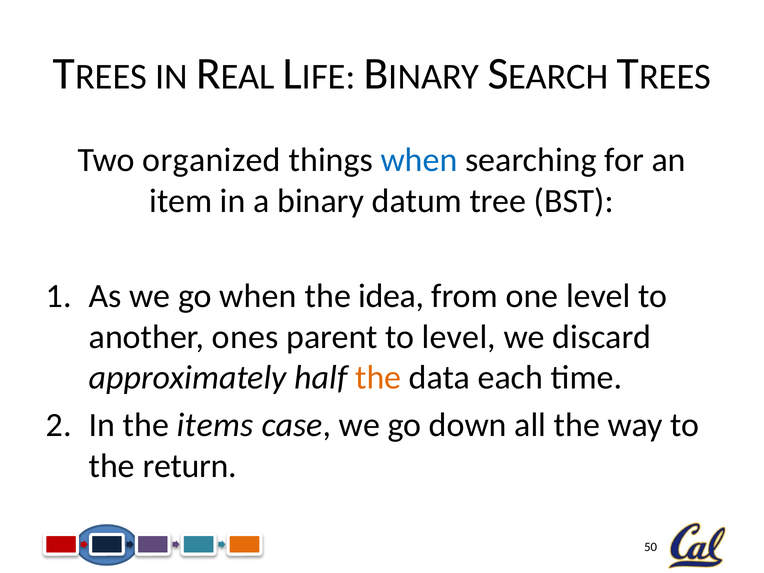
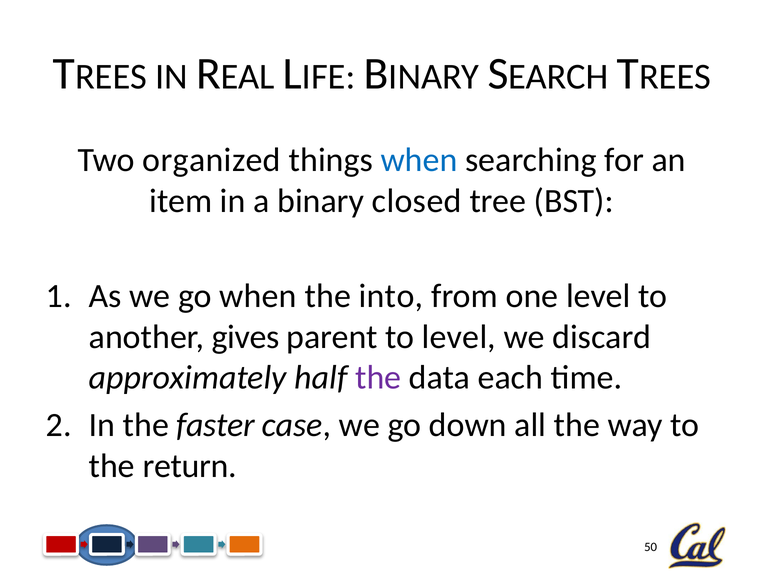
datum: datum -> closed (417, 201)
idea: idea -> into (391, 296)
ones: ones -> gives (245, 337)
the colour: orange -> purple (378, 378)
items: items -> faster (216, 425)
